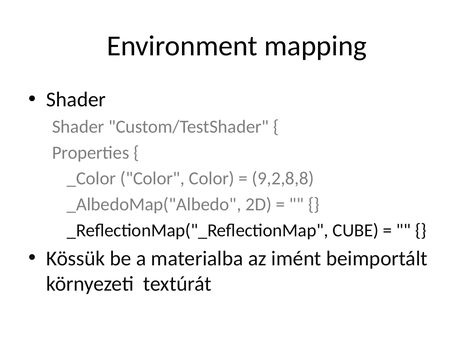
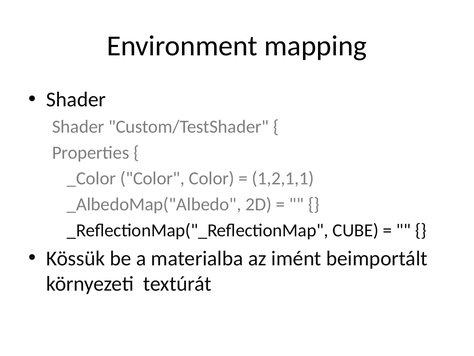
9,2,8,8: 9,2,8,8 -> 1,2,1,1 (283, 178)
